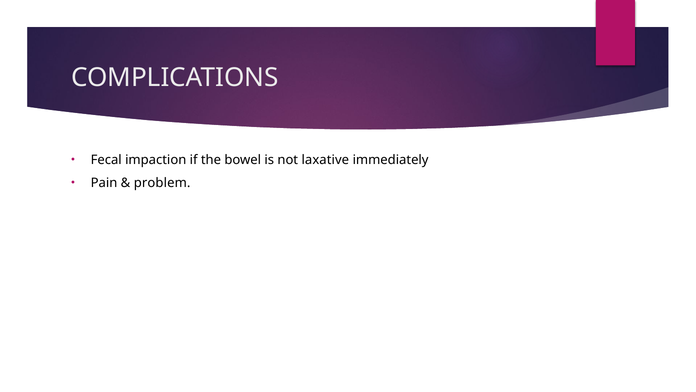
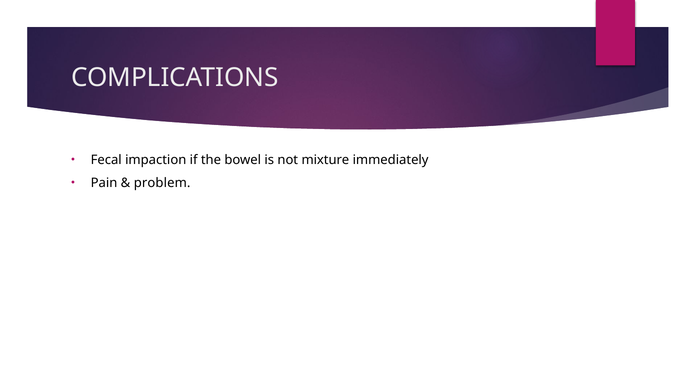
laxative: laxative -> mixture (325, 160)
